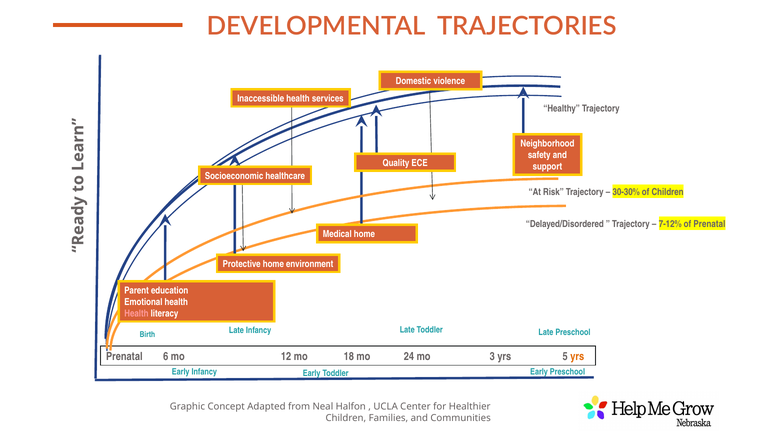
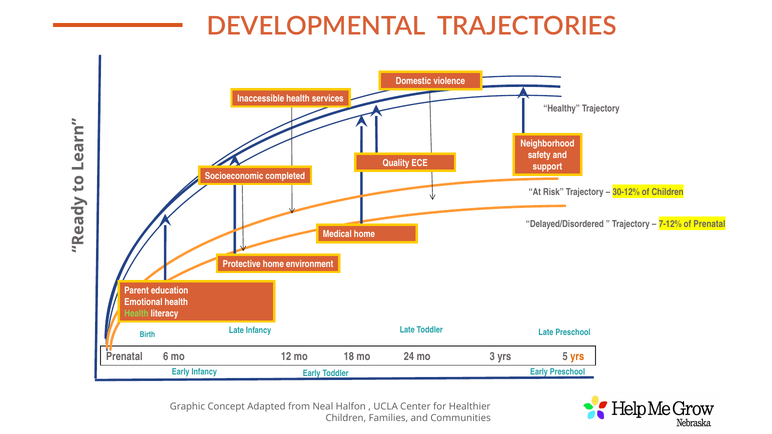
healthcare: healthcare -> completed (285, 176)
30-30%: 30-30% -> 30-12% (626, 192)
Health colour: pink -> light green (136, 314)
